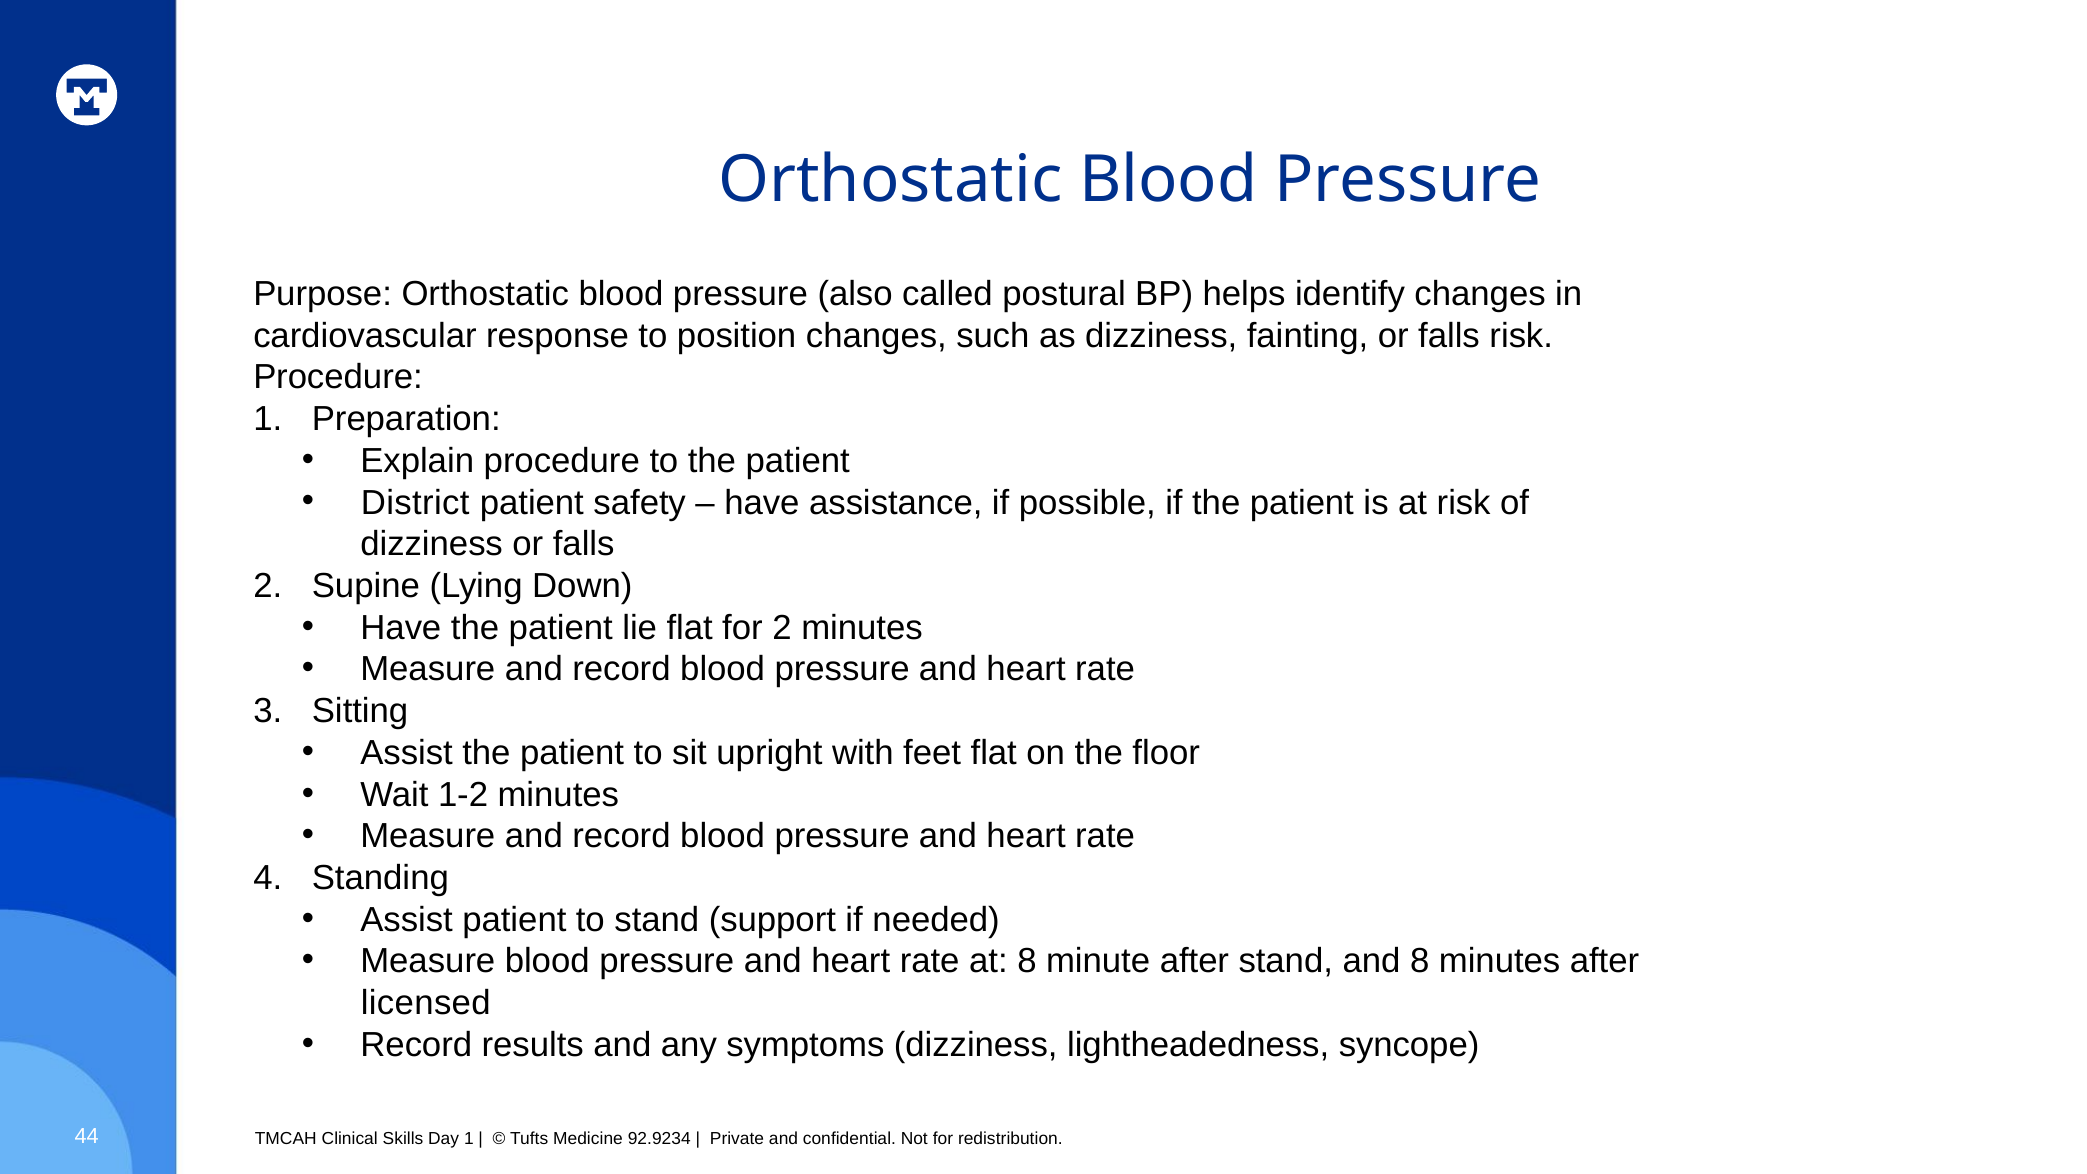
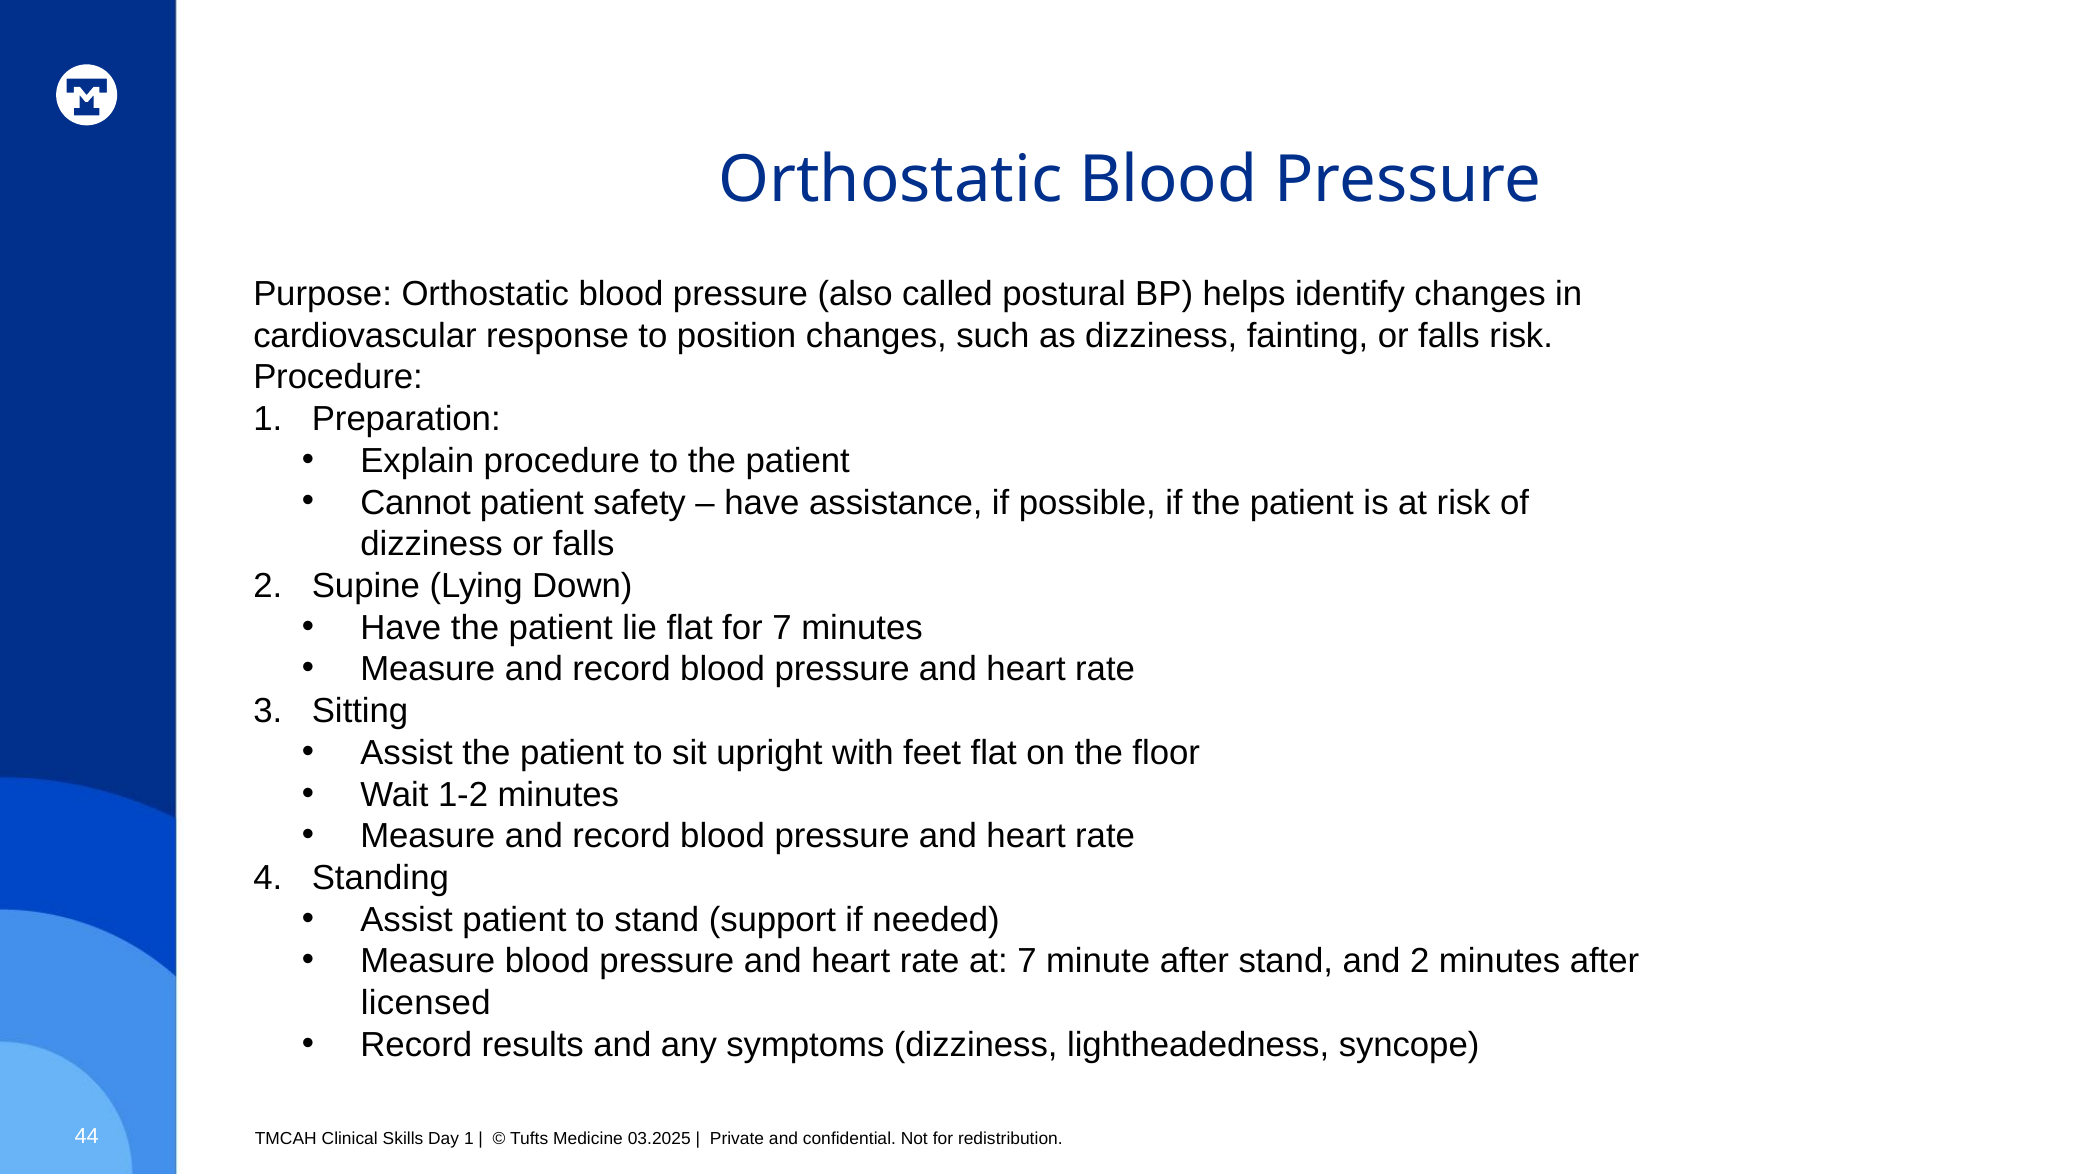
District: District -> Cannot (416, 503)
for 2: 2 -> 7 (782, 628)
at 8: 8 -> 7 (1027, 961)
and 8: 8 -> 2 (1420, 961)
92.9234: 92.9234 -> 03.2025 (659, 1139)
